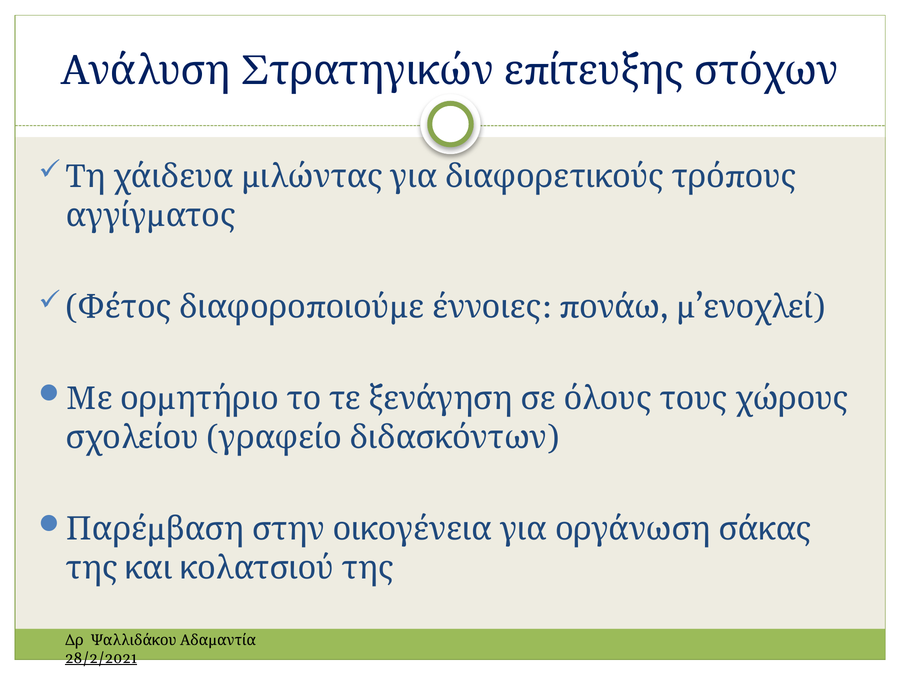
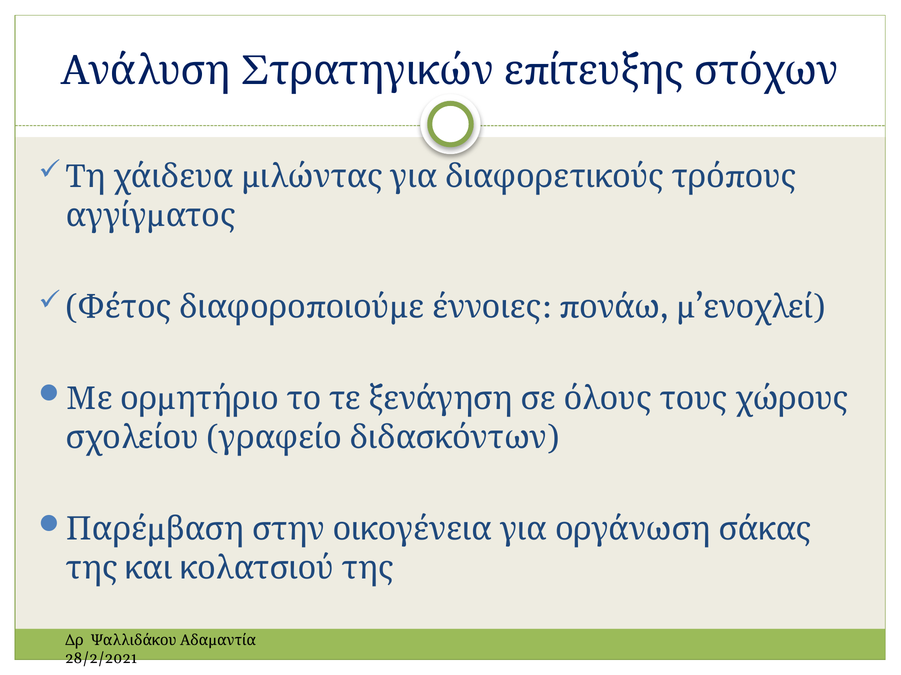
28/2/2021 underline: present -> none (101, 659)
